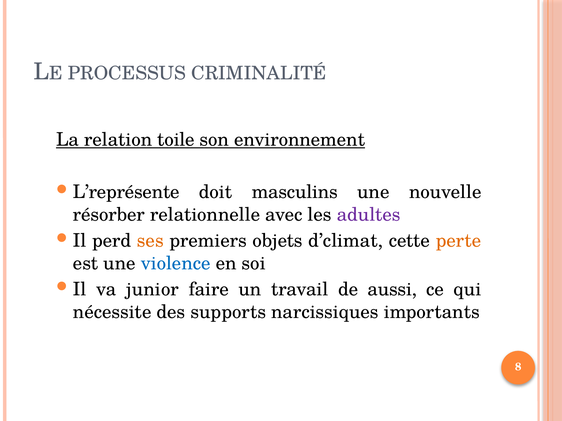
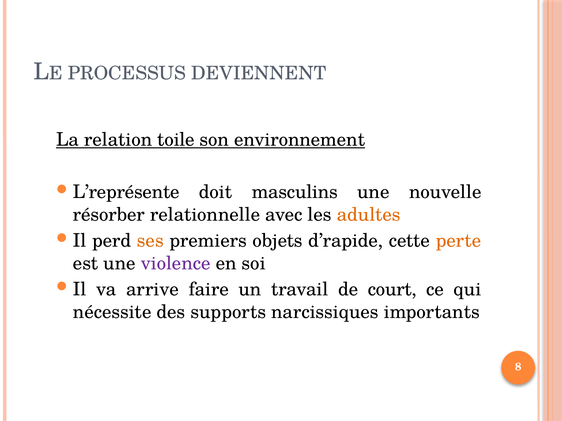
CRIMINALITÉ: CRIMINALITÉ -> DEVIENNENT (259, 73)
adultes colour: purple -> orange (369, 215)
d’climat: d’climat -> d’rapide (346, 241)
violence colour: blue -> purple (176, 264)
junior: junior -> arrive (153, 290)
aussi: aussi -> court (392, 290)
